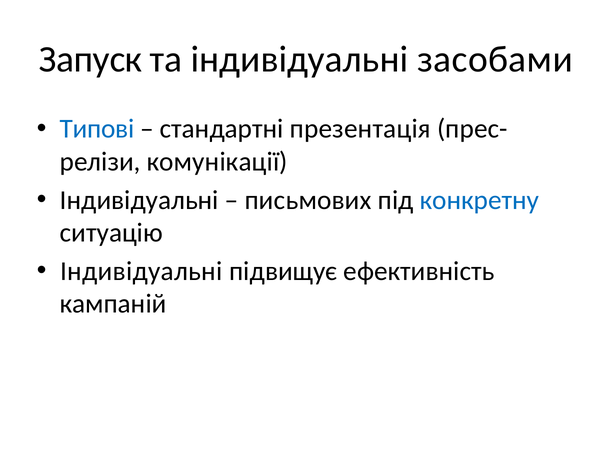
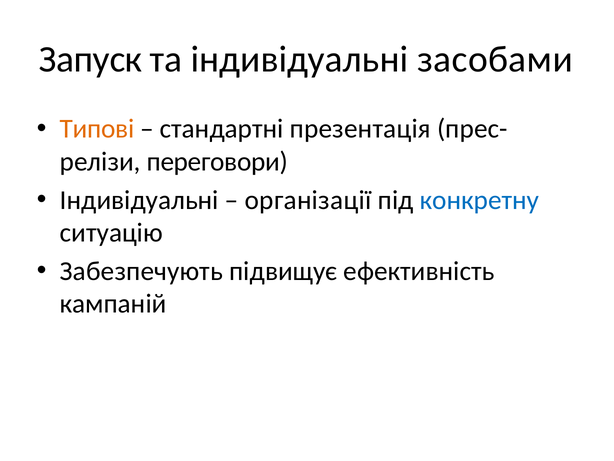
Типові colour: blue -> orange (97, 129)
комунікації: комунікації -> переговори (217, 162)
письмових: письмових -> організації (308, 200)
Індивідуальні: Індивідуальні -> Забезпечують (141, 271)
